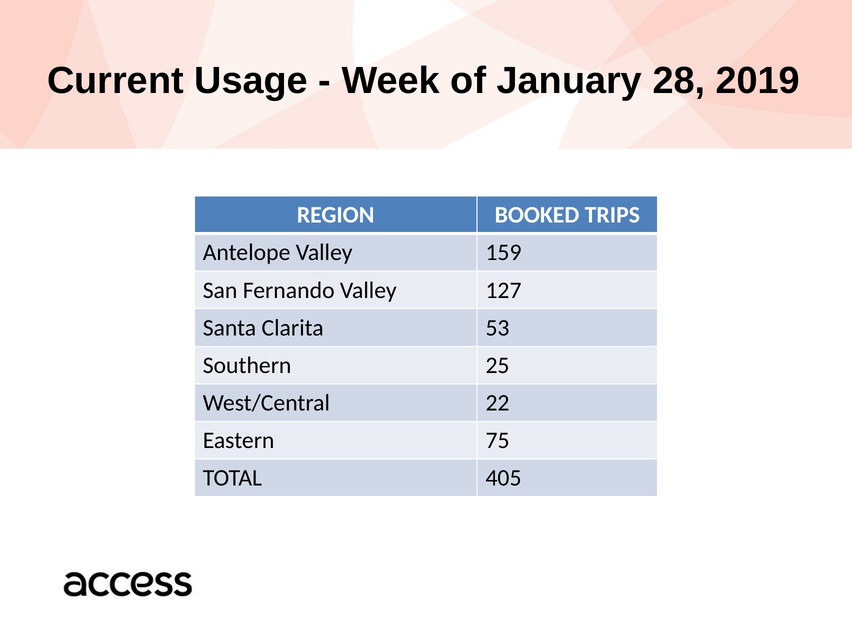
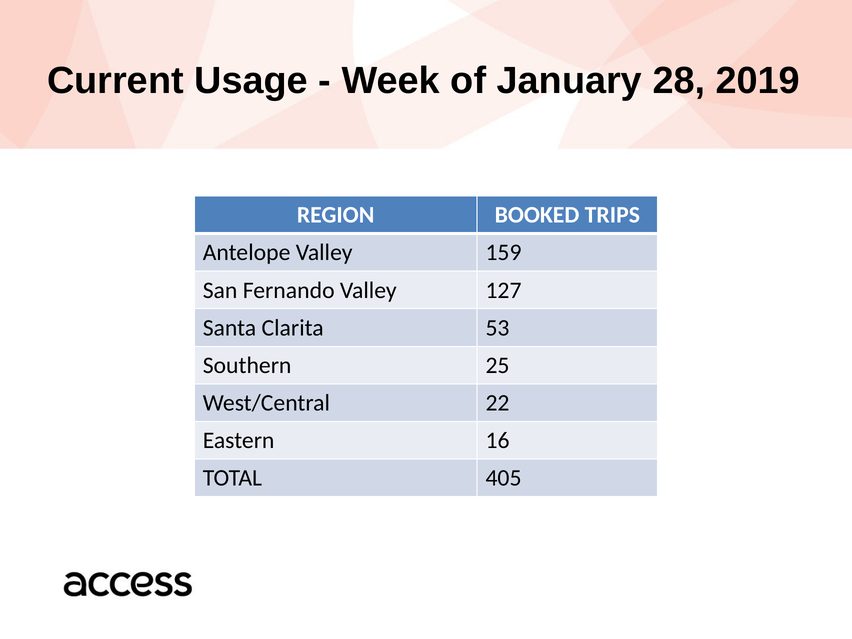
75: 75 -> 16 (498, 440)
